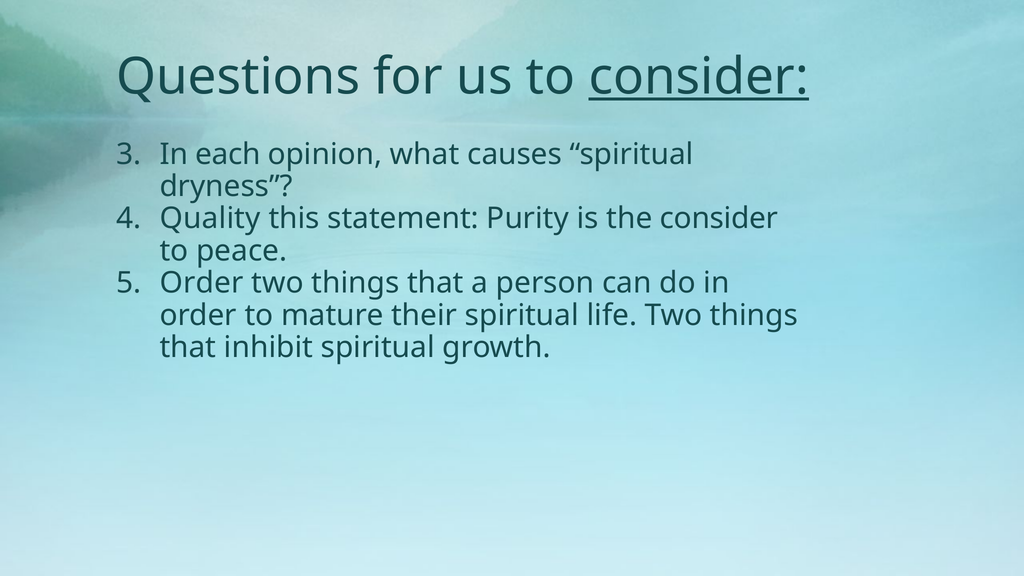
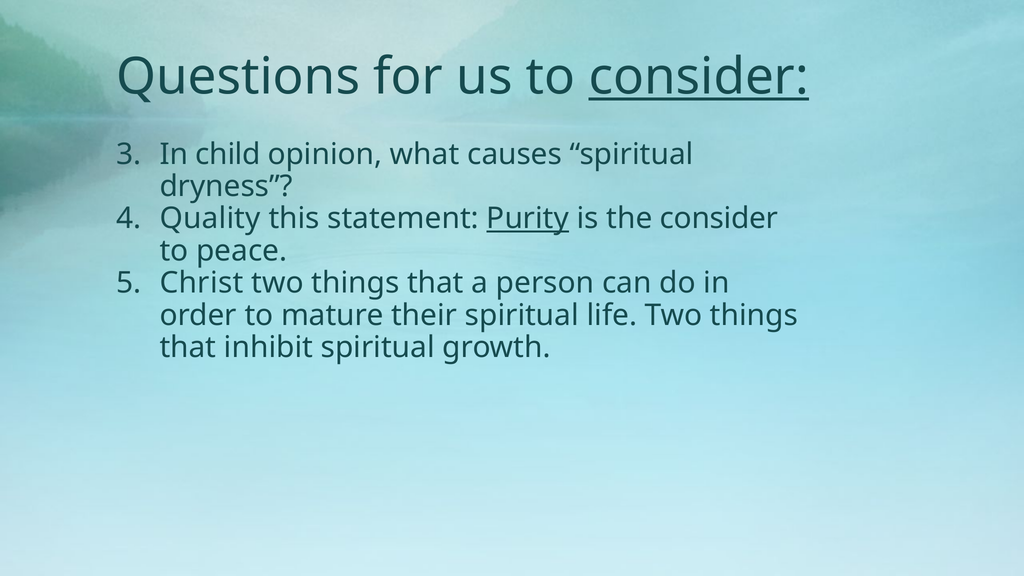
each: each -> child (228, 154)
Purity underline: none -> present (528, 219)
Order: Order -> Christ (202, 283)
